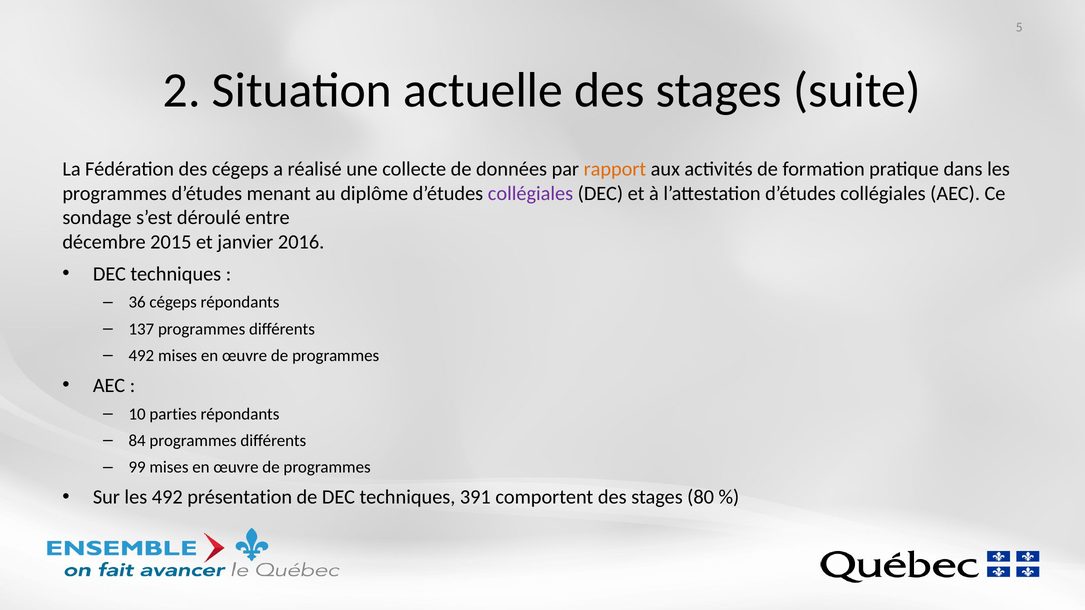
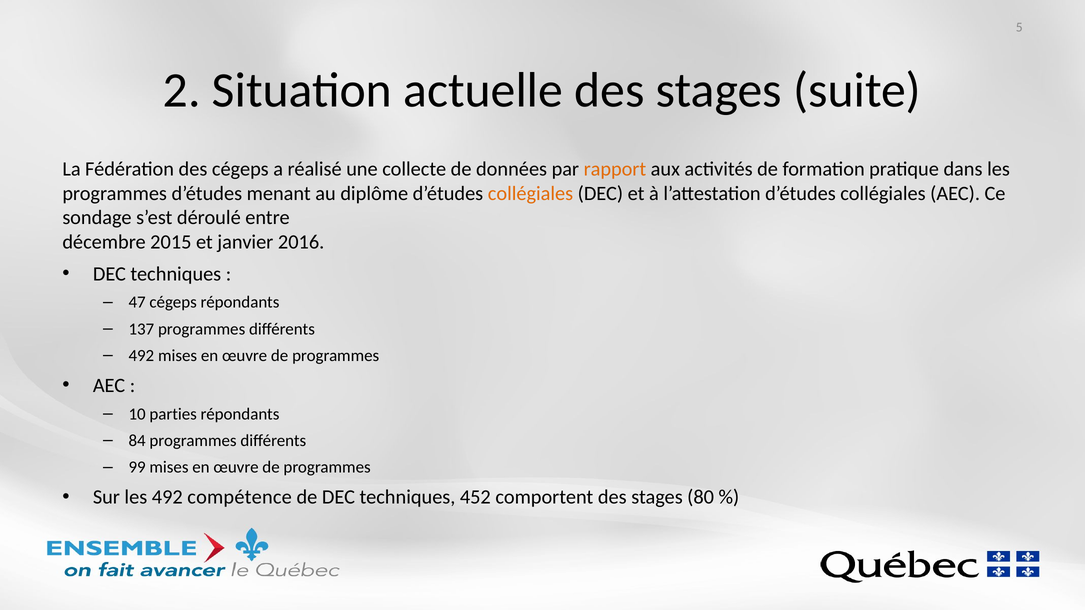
collégiales colour: purple -> orange (531, 193)
36: 36 -> 47 (137, 302)
présentation: présentation -> compétence (240, 497)
391: 391 -> 452 (475, 497)
